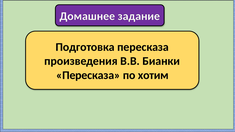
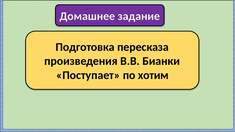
Пересказа: Пересказа -> Поступает (88, 75)
